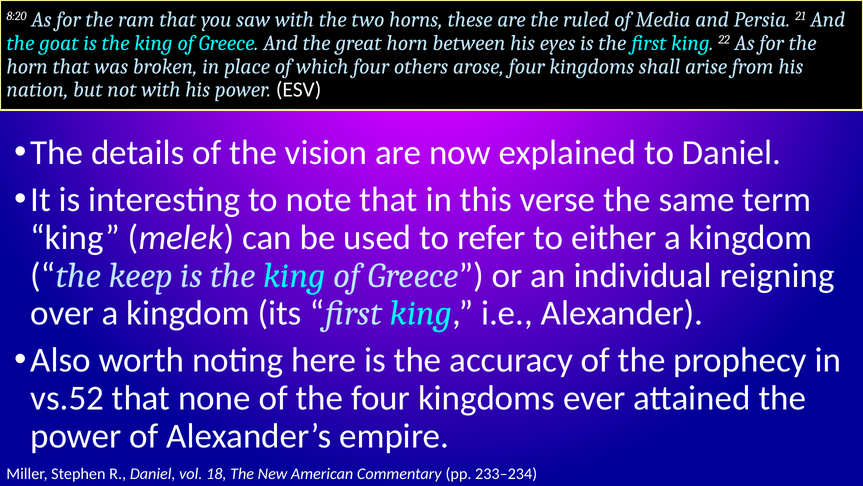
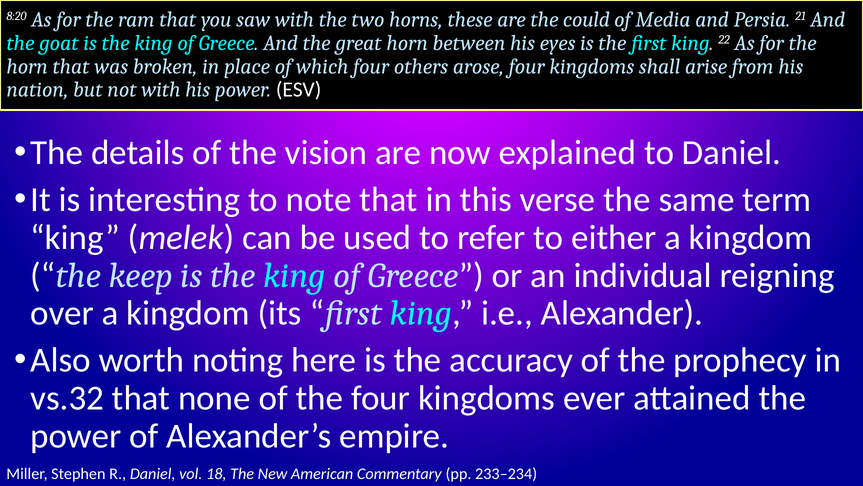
ruled: ruled -> could (586, 20)
vs.52: vs.52 -> vs.32 (67, 398)
